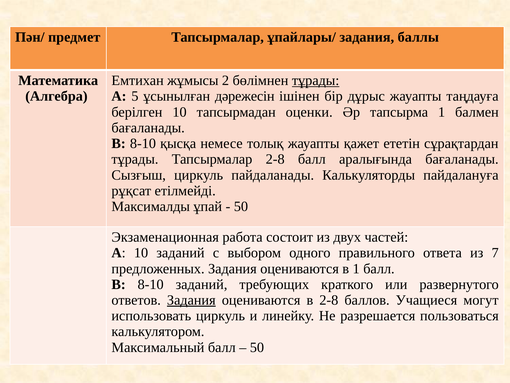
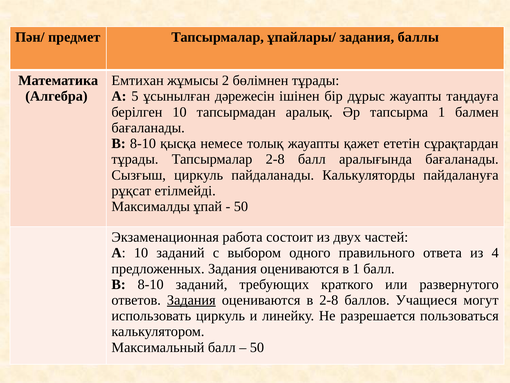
тұрады underline: present -> none (316, 80)
оценки: оценки -> аралық (309, 112)
7: 7 -> 4 (495, 253)
